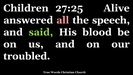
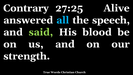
Children: Children -> Contrary (26, 8)
all colour: pink -> light blue (63, 20)
troubled: troubled -> strength (27, 56)
